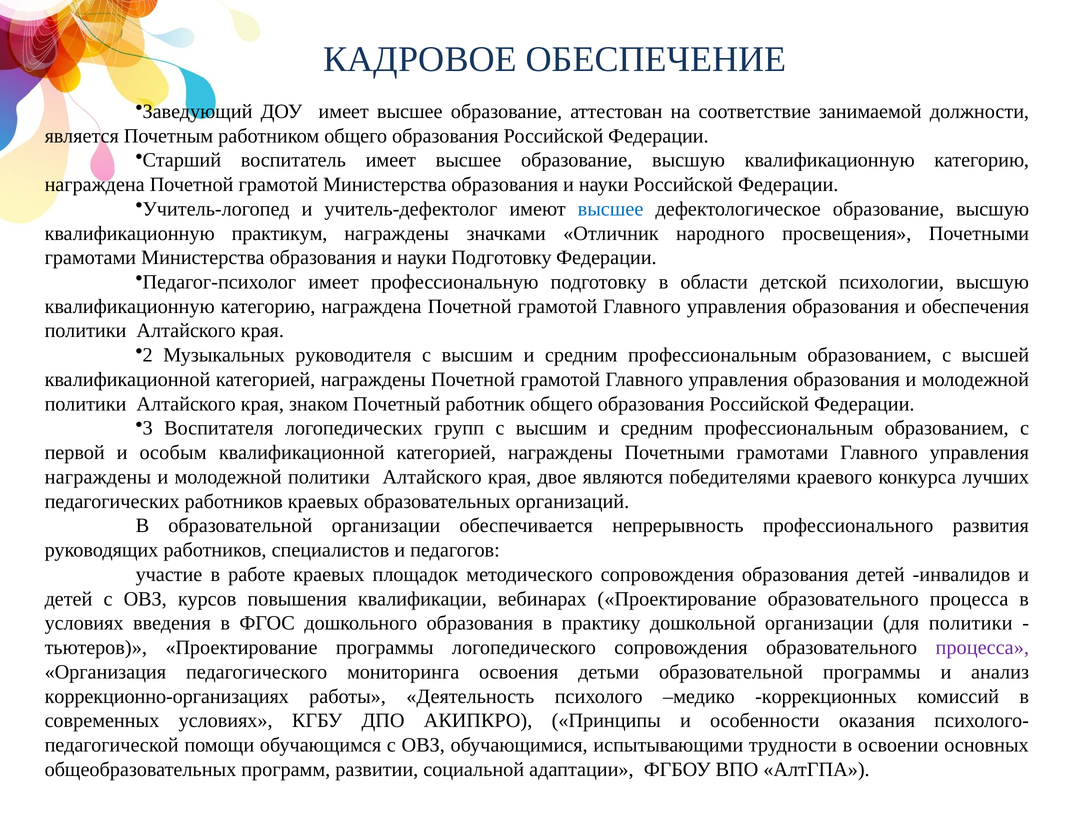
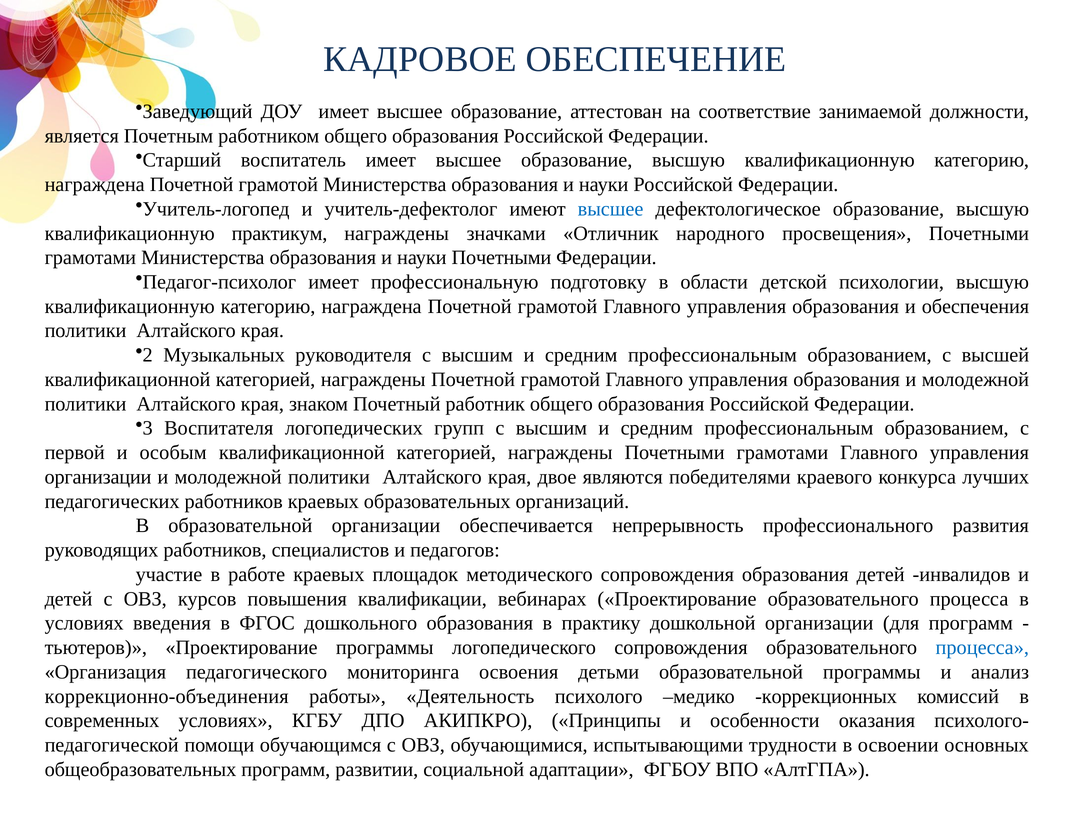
науки Подготовку: Подготовку -> Почетными (501, 257)
награждены: награждены -> организации (98, 477)
для политики: политики -> программ (971, 623)
процесса colour: purple -> blue (982, 647)
коррекционно-организациях: коррекционно-организациях -> коррекционно-объединения (167, 696)
